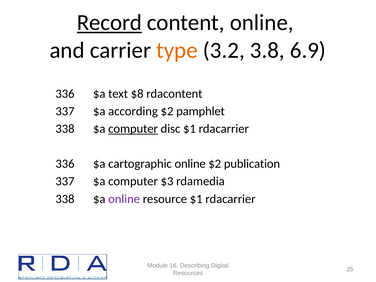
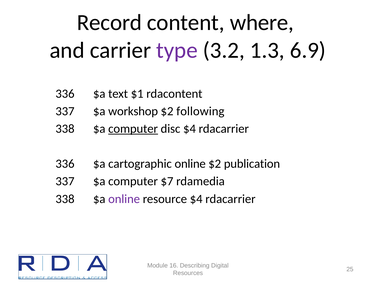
Record underline: present -> none (109, 23)
content online: online -> where (262, 23)
type colour: orange -> purple (177, 50)
3.8: 3.8 -> 1.3 (267, 50)
$8: $8 -> $1 (137, 94)
according: according -> workshop (133, 111)
pamphlet: pamphlet -> following (200, 111)
disc $1: $1 -> $4 (190, 129)
$3: $3 -> $7 (167, 181)
resource $1: $1 -> $4 (196, 199)
